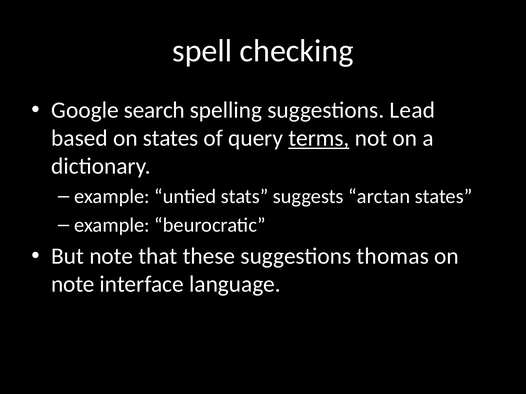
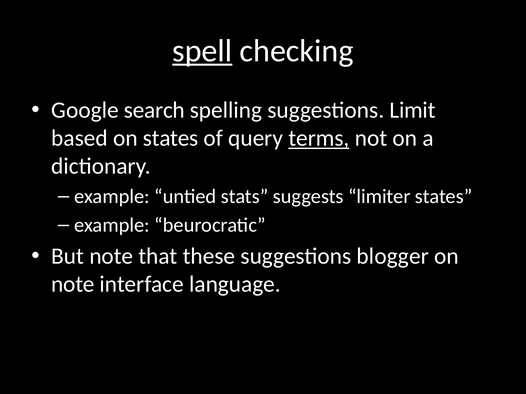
spell underline: none -> present (202, 51)
Lead: Lead -> Limit (413, 110)
arctan: arctan -> limiter (379, 197)
thomas: thomas -> blogger (393, 257)
